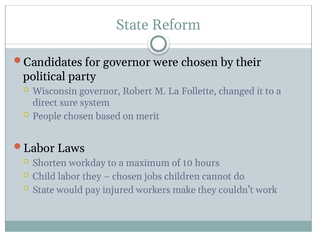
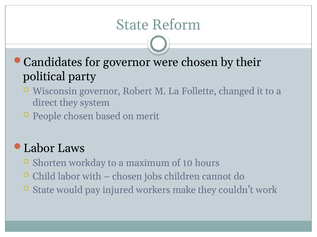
direct sure: sure -> they (69, 103)
labor they: they -> with (92, 177)
